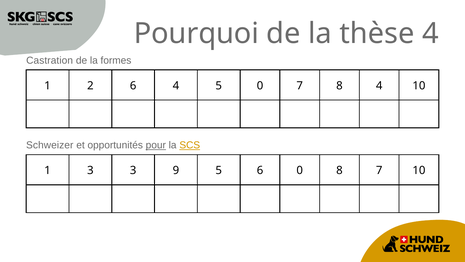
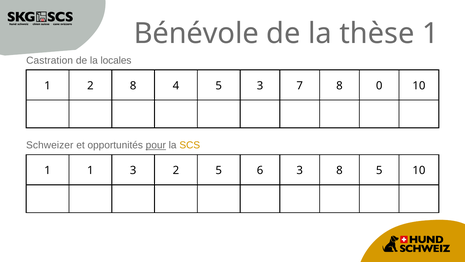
Pourquoi: Pourquoi -> Bénévole (196, 33)
thèse 4: 4 -> 1 (430, 33)
formes: formes -> locales (116, 60)
2 6: 6 -> 8 (133, 86)
5 0: 0 -> 3 (260, 86)
8 4: 4 -> 0 (379, 86)
SCS underline: present -> none (190, 145)
3: 3 -> 1 (90, 170)
3 9: 9 -> 2 (176, 170)
6 0: 0 -> 3 (300, 170)
8 7: 7 -> 5 (379, 170)
